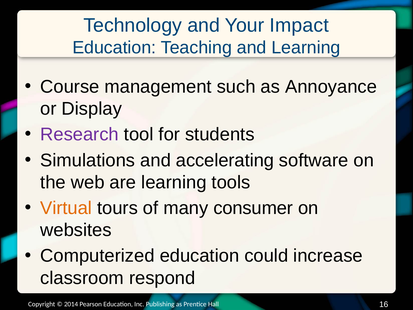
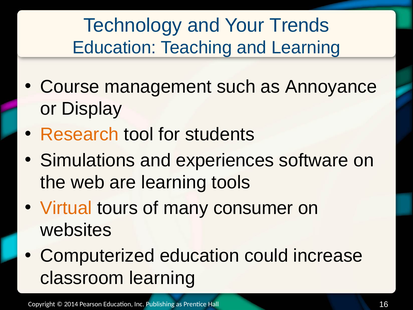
Impact: Impact -> Trends (299, 25)
Research colour: purple -> orange (80, 134)
accelerating: accelerating -> experiences (225, 160)
classroom respond: respond -> learning (162, 278)
